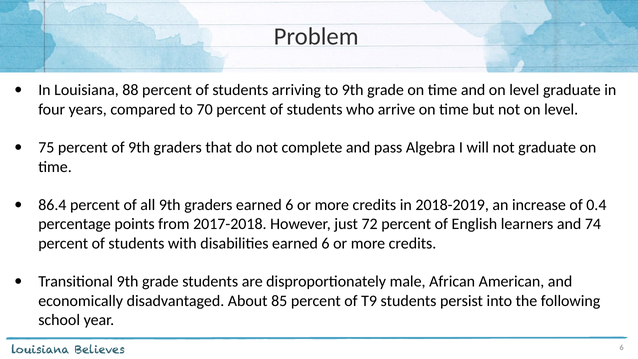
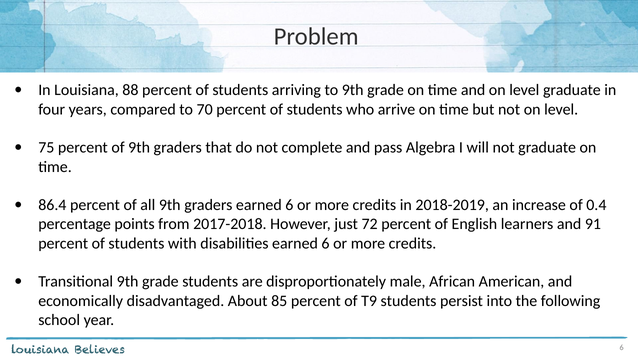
74: 74 -> 91 (593, 224)
